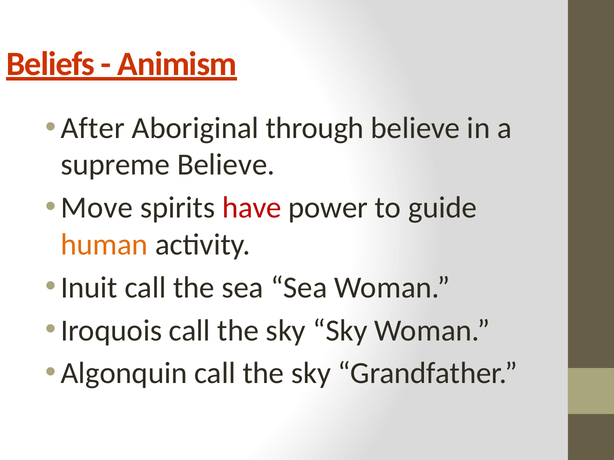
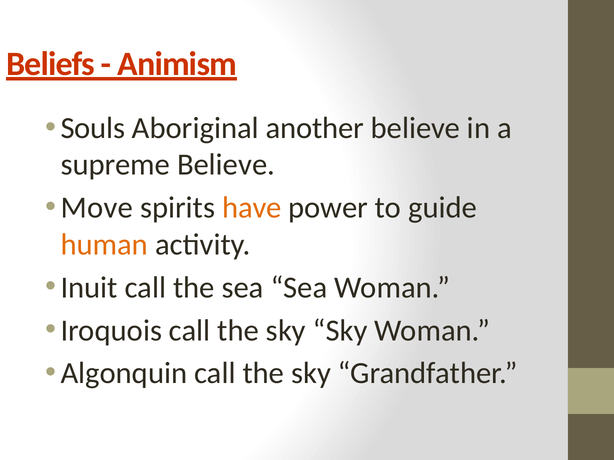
After: After -> Souls (93, 128)
through: through -> another (315, 128)
have colour: red -> orange (252, 208)
